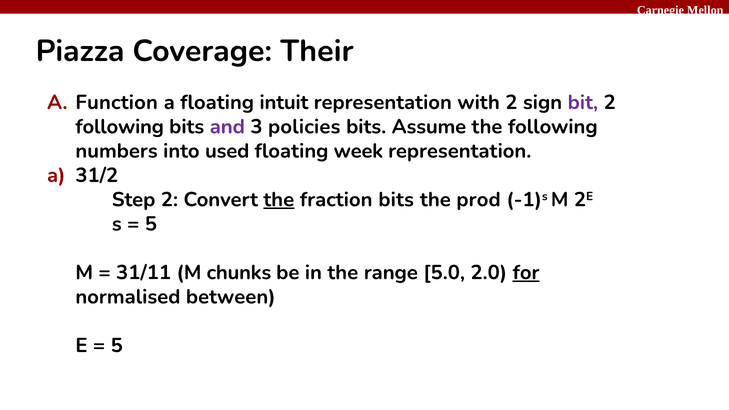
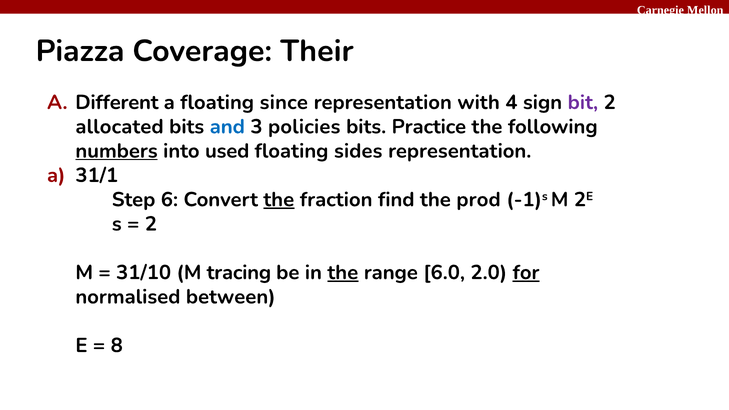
Function: Function -> Different (117, 102)
intuit: intuit -> since (284, 102)
with 2: 2 -> 4 (511, 102)
following: following -> allocated (119, 127)
and colour: purple -> blue (227, 127)
Assume: Assume -> Practice (429, 127)
numbers underline: none -> present (117, 151)
week: week -> sides (358, 151)
31/2: 31/2 -> 31/1 (97, 175)
Step 2: 2 -> 6 (169, 200)
fraction bits: bits -> find (396, 200)
5: 5 -> 2 (151, 224)
31/11: 31/11 -> 31/10 (144, 272)
chunks: chunks -> tracing (239, 272)
the underline: none -> present (343, 272)
5.0: 5.0 -> 6.0 (444, 272)
5: 5 -> 8 (117, 345)
